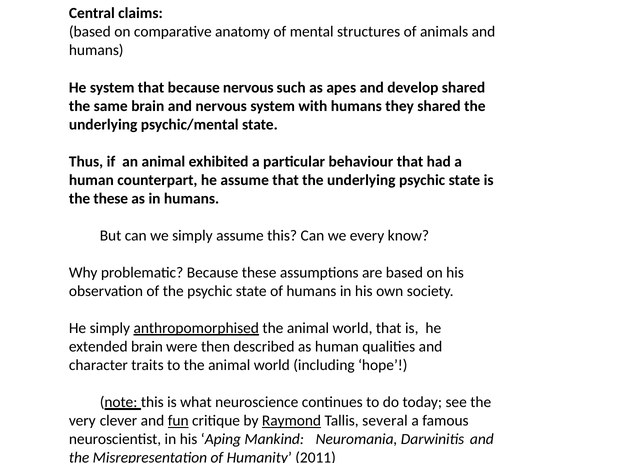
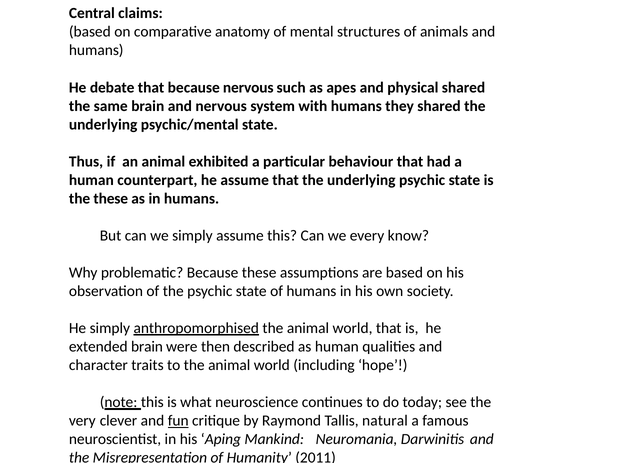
He system: system -> debate (112, 87)
develop: develop -> physical (413, 87)
Raymond underline: present -> none (292, 421)
several: several -> natural (385, 421)
